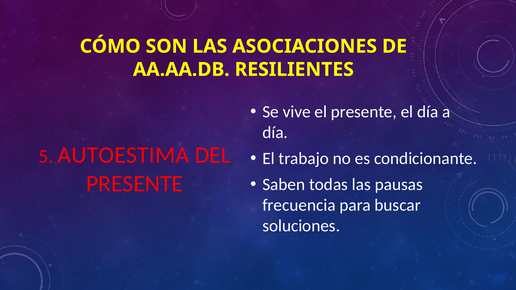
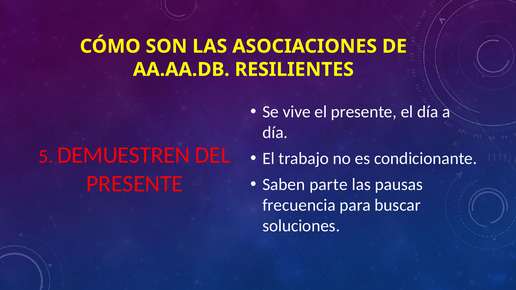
AUTOESTIMA: AUTOESTIMA -> DEMUESTREN (124, 155)
todas: todas -> parte (328, 185)
